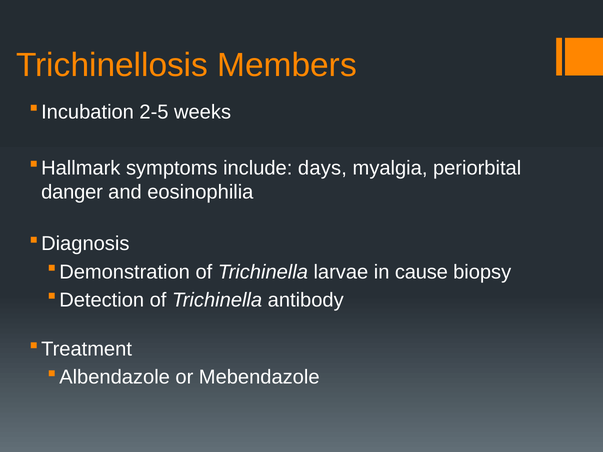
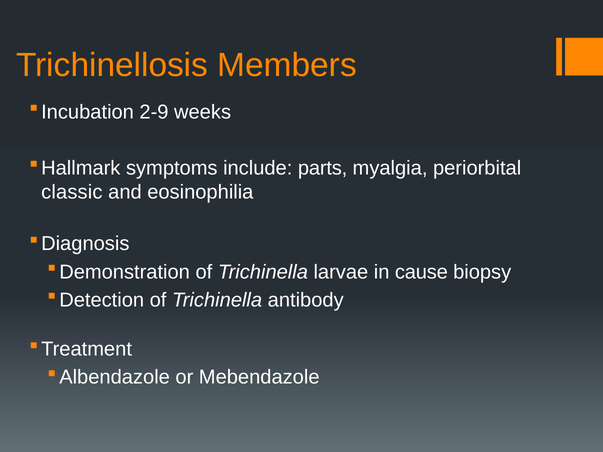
2-5: 2-5 -> 2-9 (154, 112)
days: days -> parts (323, 168)
danger: danger -> classic (72, 192)
